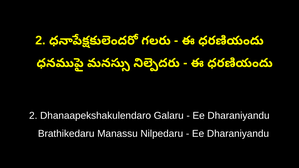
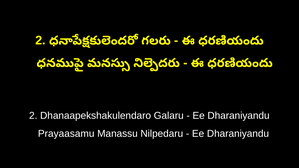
Brathikedaru: Brathikedaru -> Prayaasamu (66, 134)
